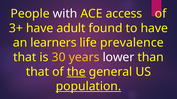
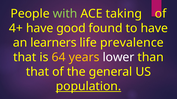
with colour: white -> light green (65, 14)
access: access -> taking (124, 14)
3+: 3+ -> 4+ (16, 28)
adult: adult -> good (71, 28)
30: 30 -> 64 (59, 58)
the underline: present -> none (76, 72)
